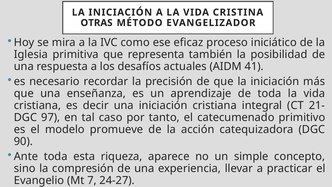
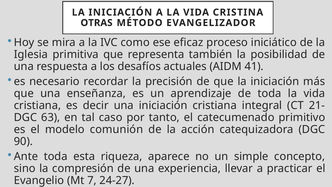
97: 97 -> 63 (51, 117)
promueve: promueve -> comunión (117, 129)
